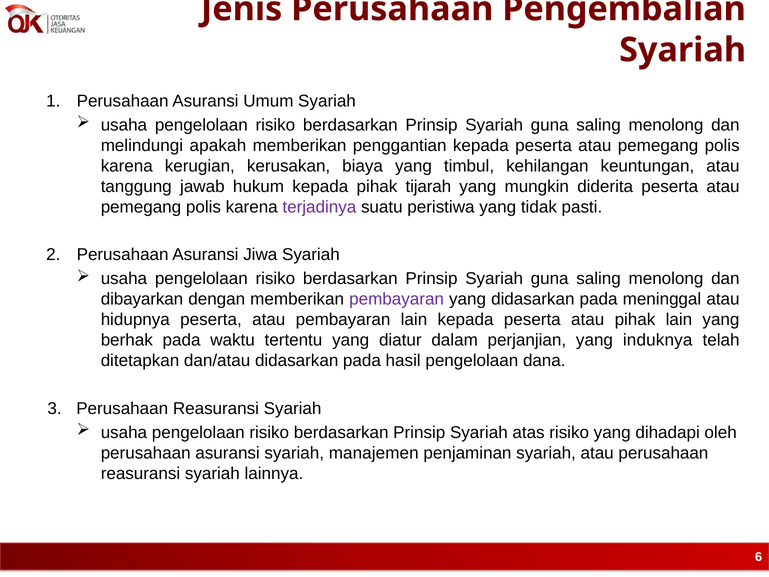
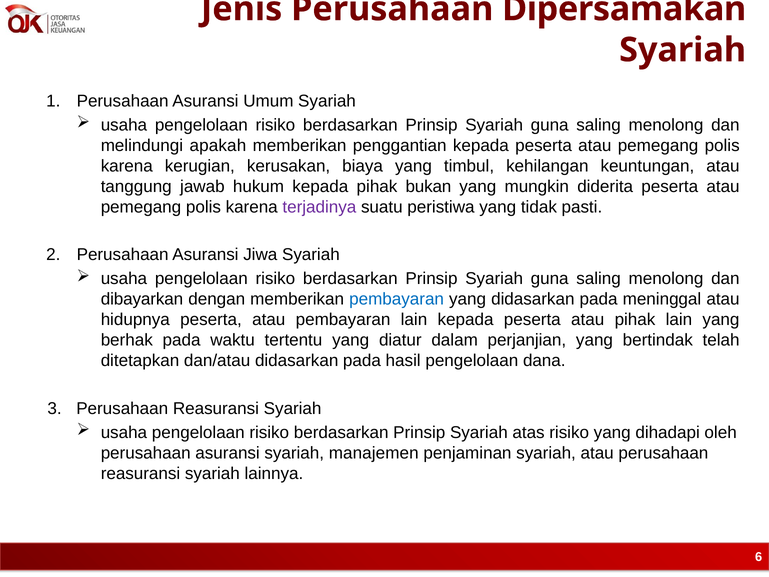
Pengembalian: Pengembalian -> Dipersamakan (624, 9)
tijarah: tijarah -> bukan (428, 186)
pembayaran colour: purple -> blue (397, 299)
induknya: induknya -> bertindak (658, 340)
